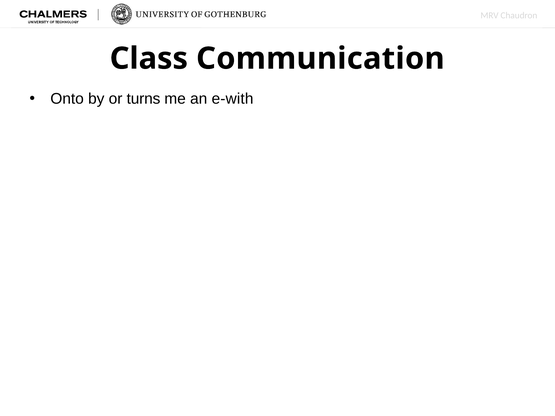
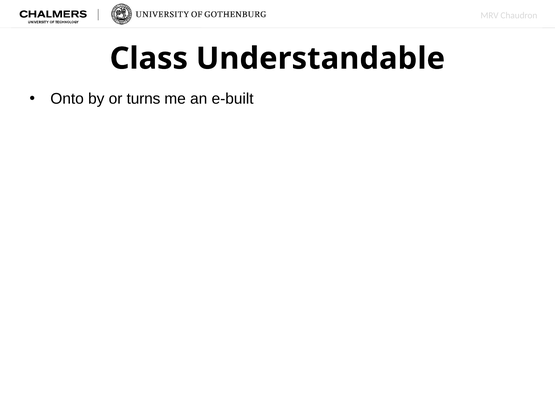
Communication: Communication -> Understandable (320, 59)
e-with: e-with -> e-built (233, 99)
